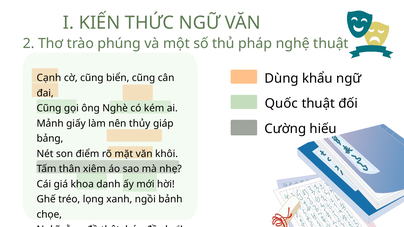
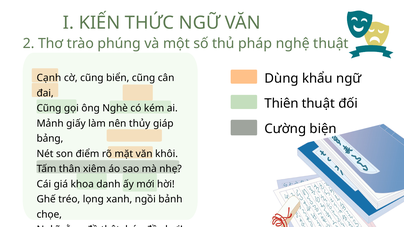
Quốc: Quốc -> Thiên (282, 104)
hiếu: hiếu -> biện (323, 129)
